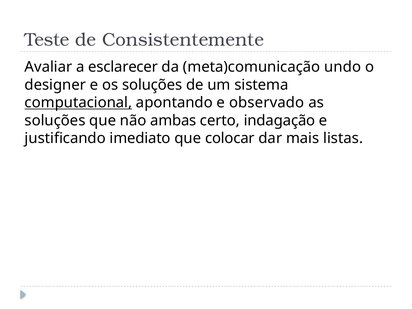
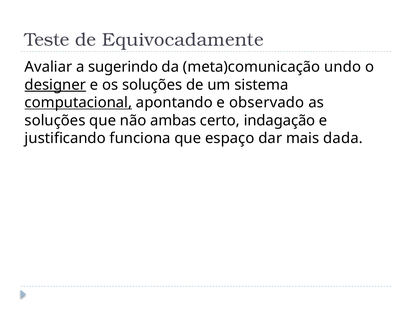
Consistentemente: Consistentemente -> Equivocadamente (183, 40)
esclarecer: esclarecer -> sugerindo (123, 67)
designer underline: none -> present (55, 85)
imediato: imediato -> funciona (140, 138)
colocar: colocar -> espaço (230, 138)
listas: listas -> dada (343, 138)
